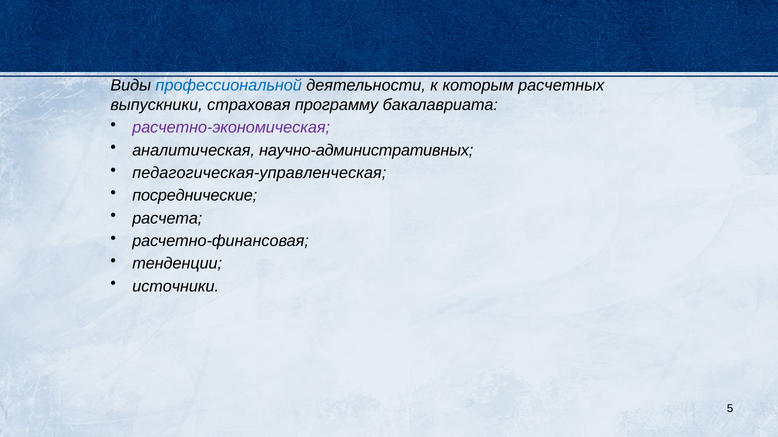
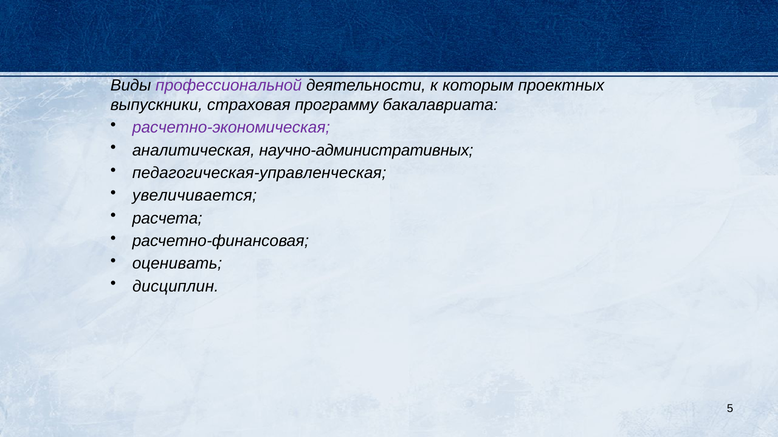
профессиональной colour: blue -> purple (229, 86)
расчетных: расчетных -> проектных (561, 86)
посреднические: посреднические -> увеличивается (195, 196)
тенденции: тенденции -> оценивать (177, 264)
источники: источники -> дисциплин (176, 287)
